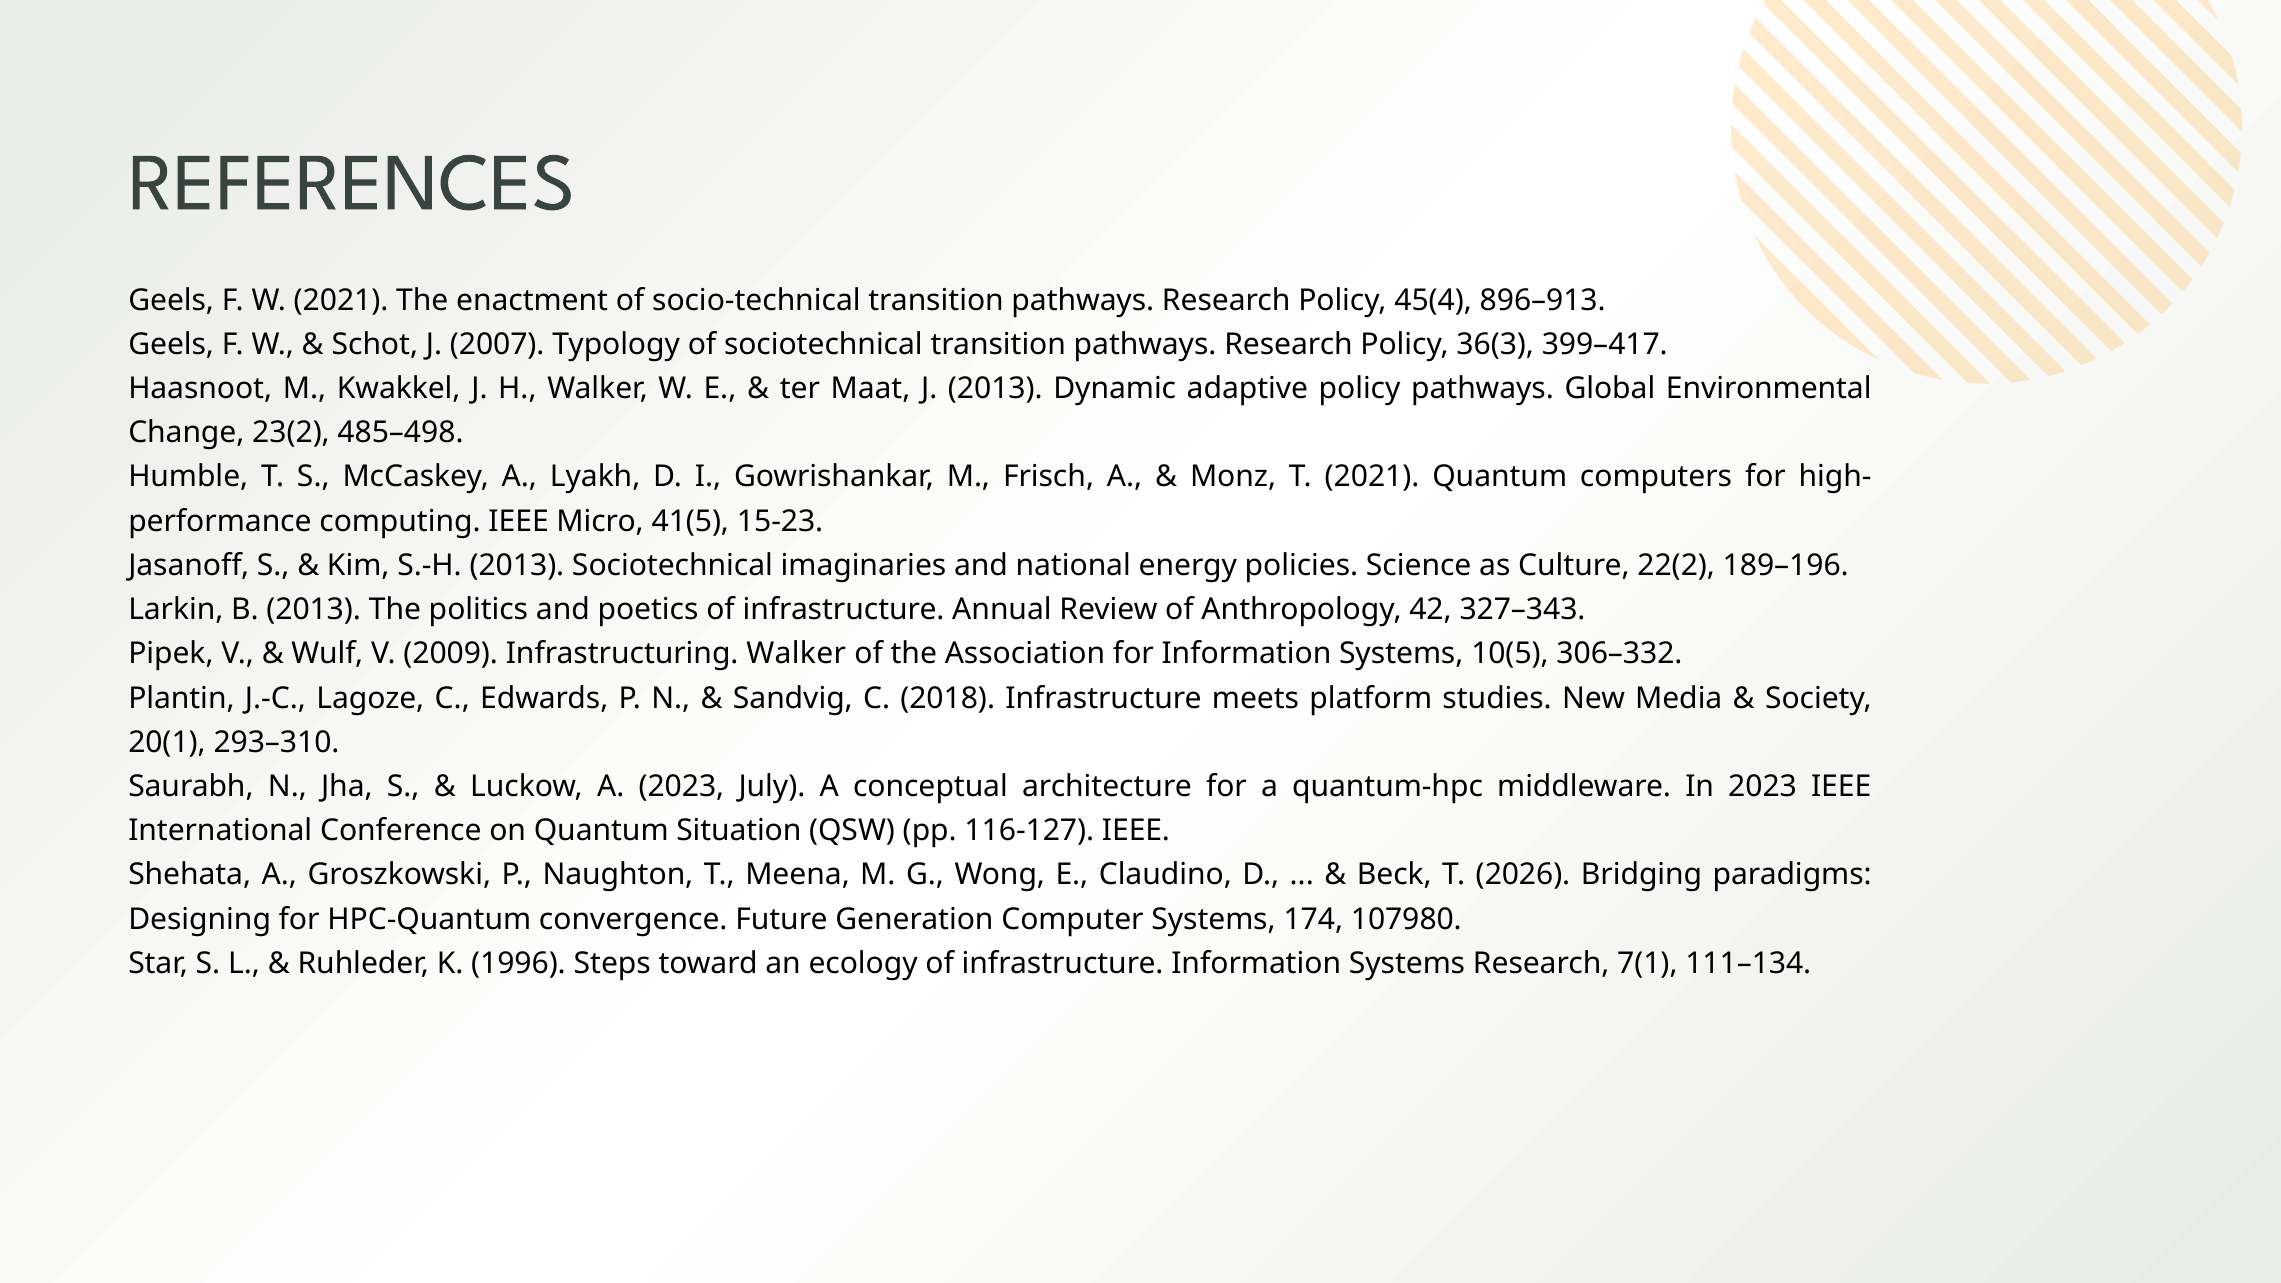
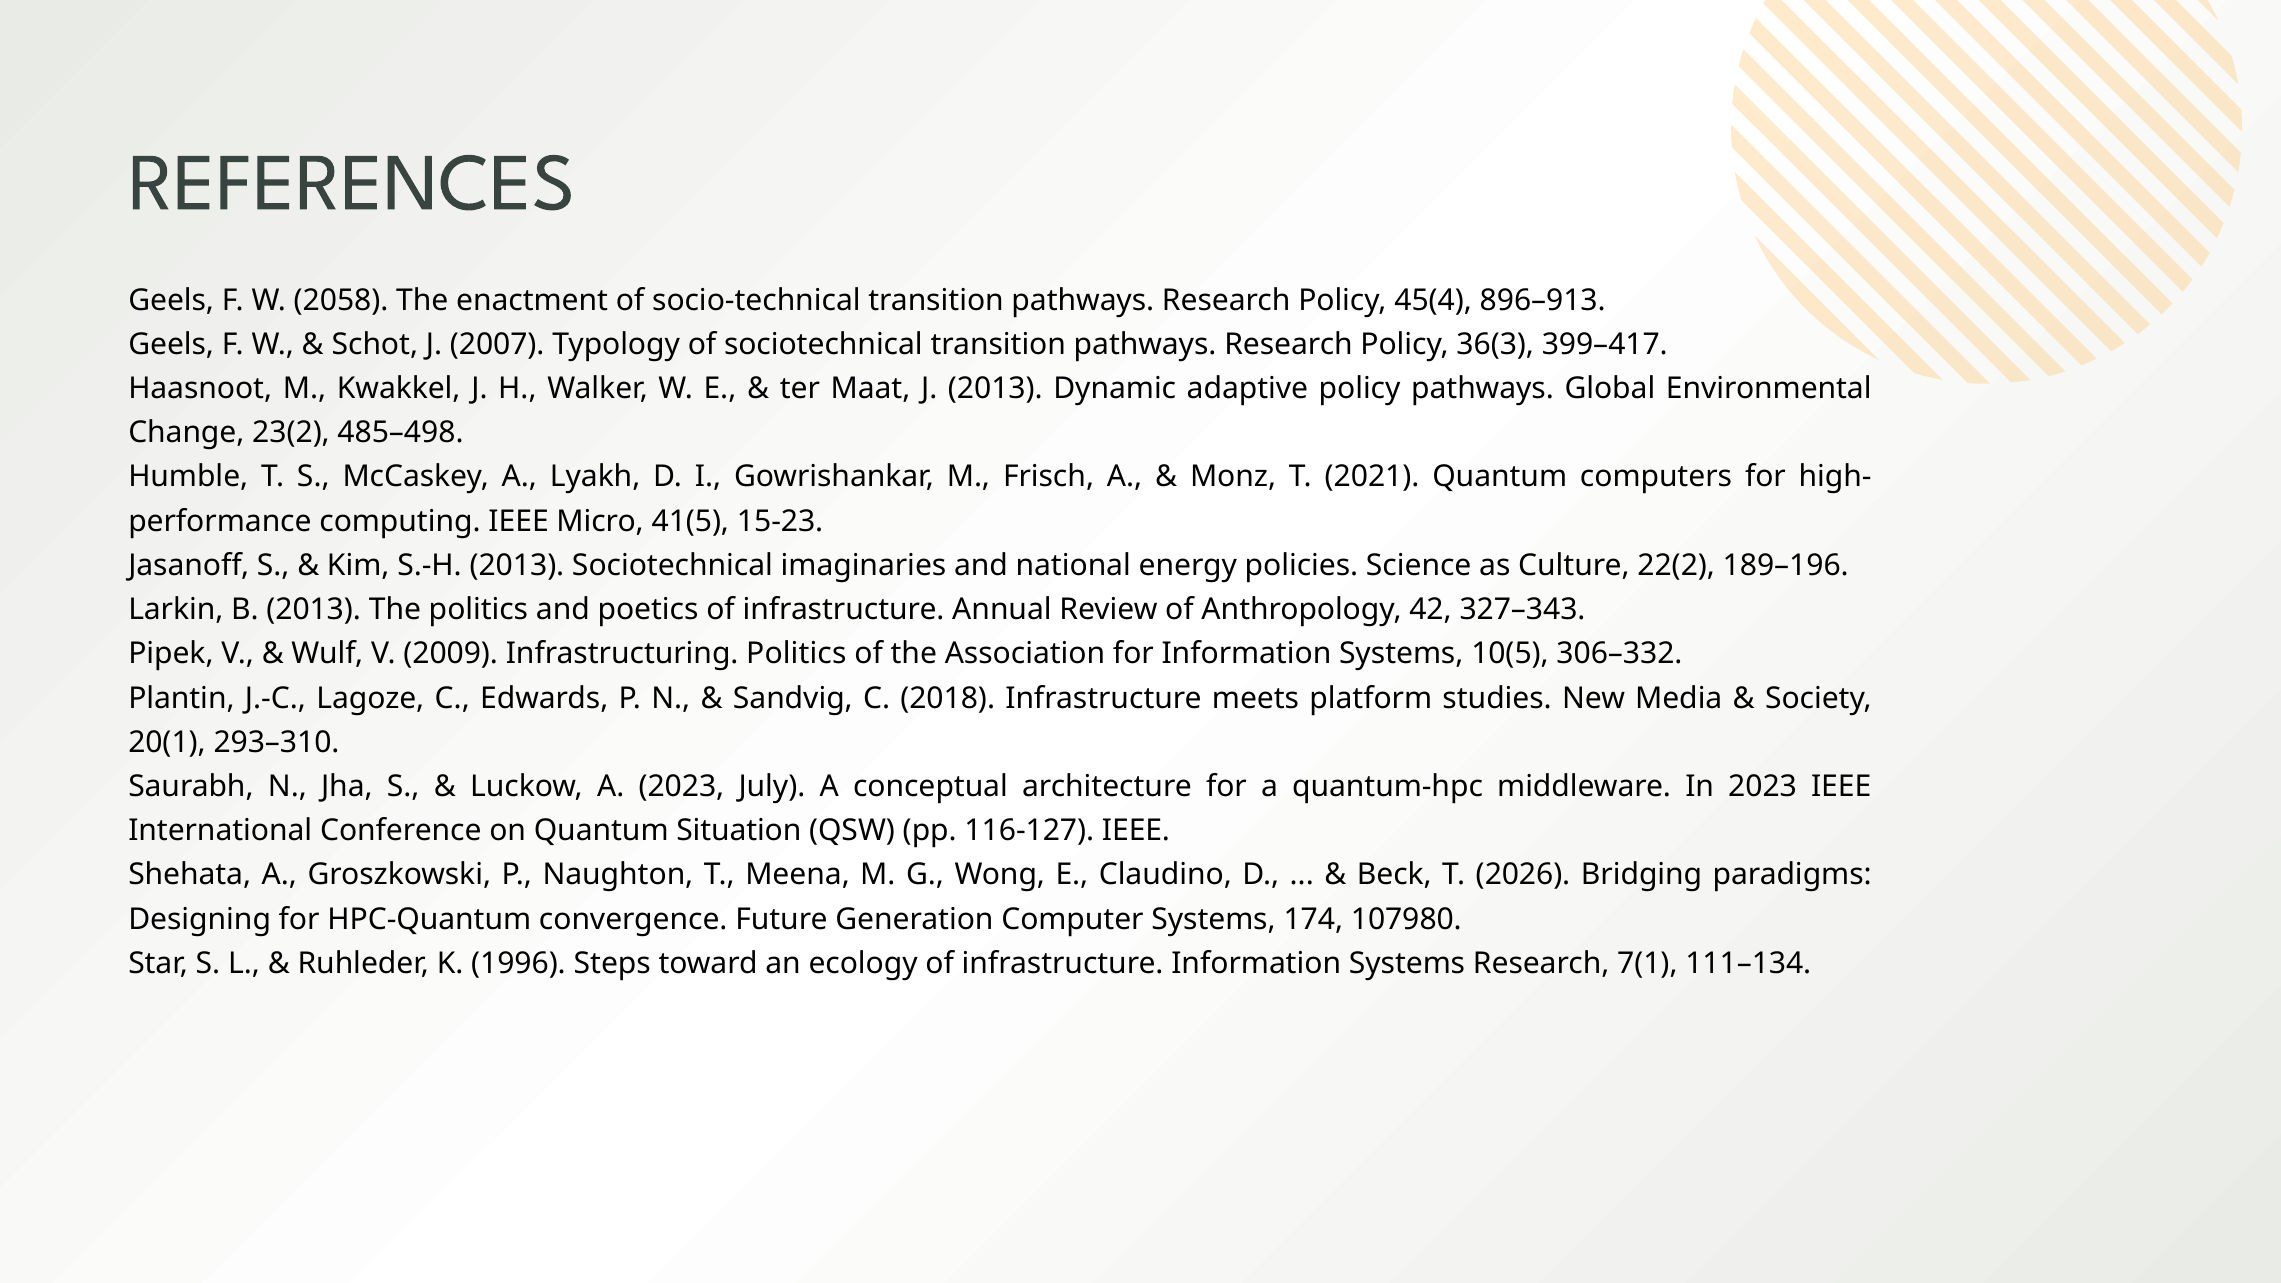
W 2021: 2021 -> 2058 (341, 300)
Infrastructuring Walker: Walker -> Politics (796, 654)
